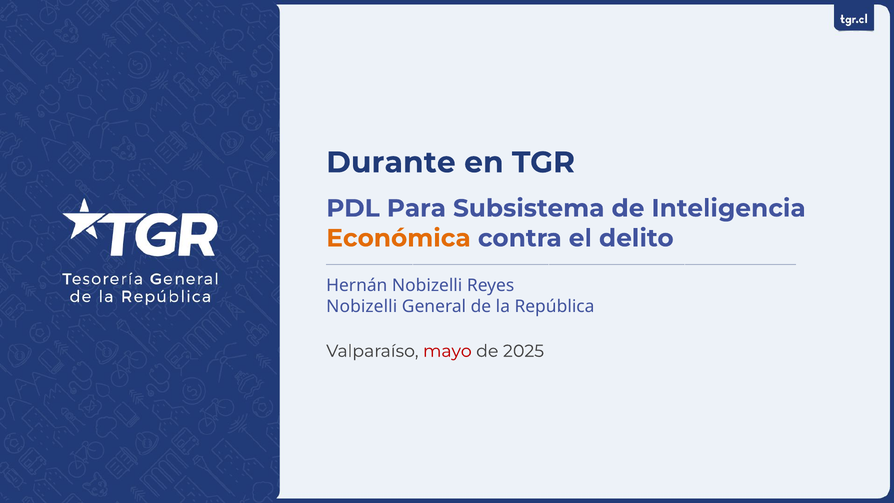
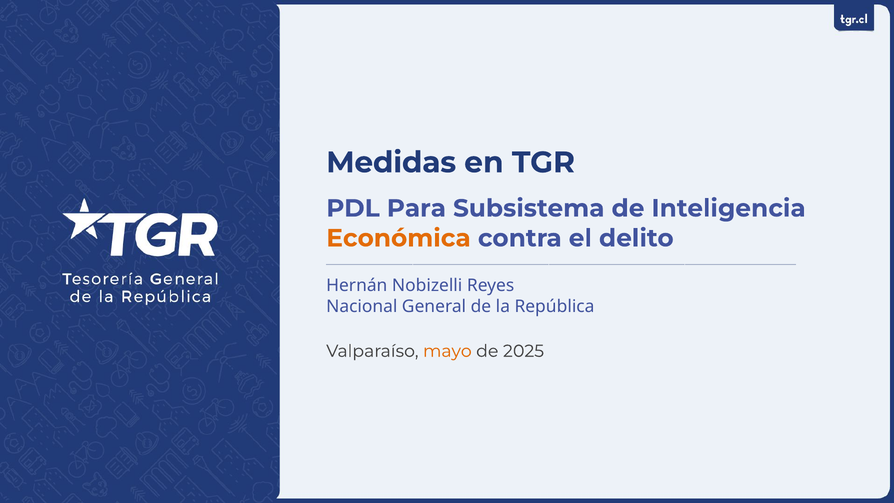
Durante: Durante -> Medidas (391, 162)
Nobizelli: Nobizelli -> Nacional (362, 306)
mayo colour: red -> orange (447, 351)
